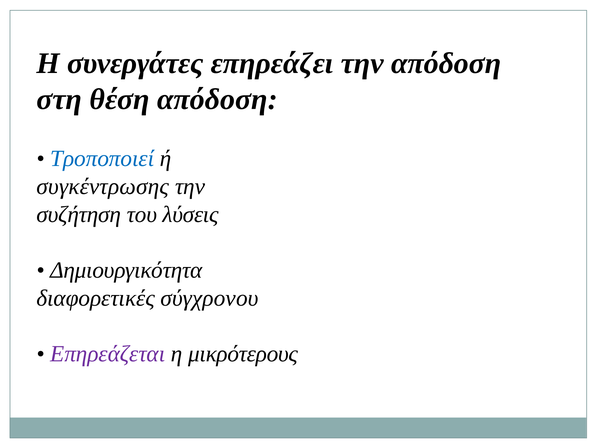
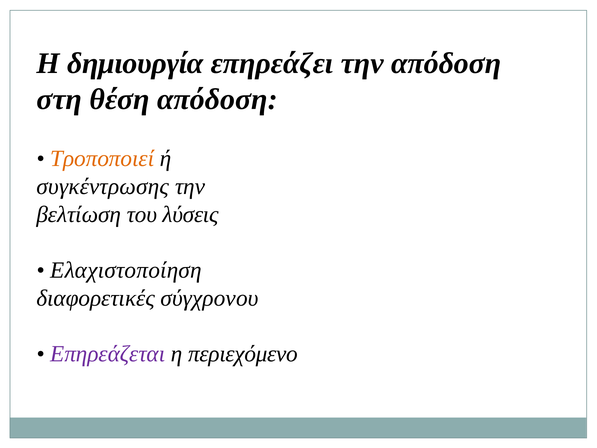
συνεργάτες: συνεργάτες -> δημιουργία (135, 63)
Τροποποιεί colour: blue -> orange (102, 159)
συζήτηση: συζήτηση -> βελτίωση (79, 214)
Δημιουργικότητα: Δημιουργικότητα -> Ελαχιστοποίηση (126, 270)
μικρότερους: μικρότερους -> περιεχόμενο (243, 354)
